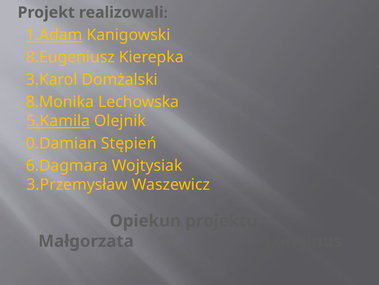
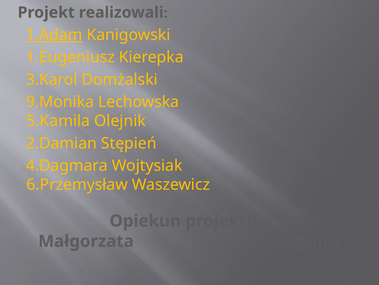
8.Eugeniusz: 8.Eugeniusz -> 1.Eugeniusz (70, 57)
8.Monika: 8.Monika -> 9.Monika (60, 102)
5.Kamila underline: present -> none (58, 121)
0.Damian: 0.Damian -> 2.Damian (61, 143)
6.Dagmara: 6.Dagmara -> 4.Dagmara (67, 165)
3.Przemysław: 3.Przemysław -> 6.Przemysław (77, 184)
